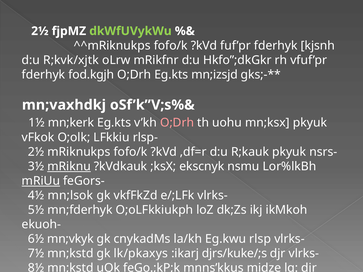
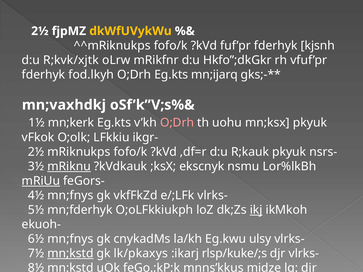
dkWfUVykWu colour: light green -> yellow (130, 31)
fod.kgjh: fod.kgjh -> fod.lkyh (91, 75)
mn;izsjd: mn;izsjd -> mn;ijarq (215, 75)
rlsp-: rlsp- -> ikgr- (145, 138)
4½ mn;lsok: mn;lsok -> mn;fnys (70, 196)
ikj underline: none -> present (256, 210)
6½ mn;vkyk: mn;vkyk -> mn;fnys (70, 239)
rlsp: rlsp -> ulsy (260, 239)
mn;kstd underline: none -> present (70, 254)
djrs/kuke/;s: djrs/kuke/;s -> rlsp/kuke/;s (235, 254)
